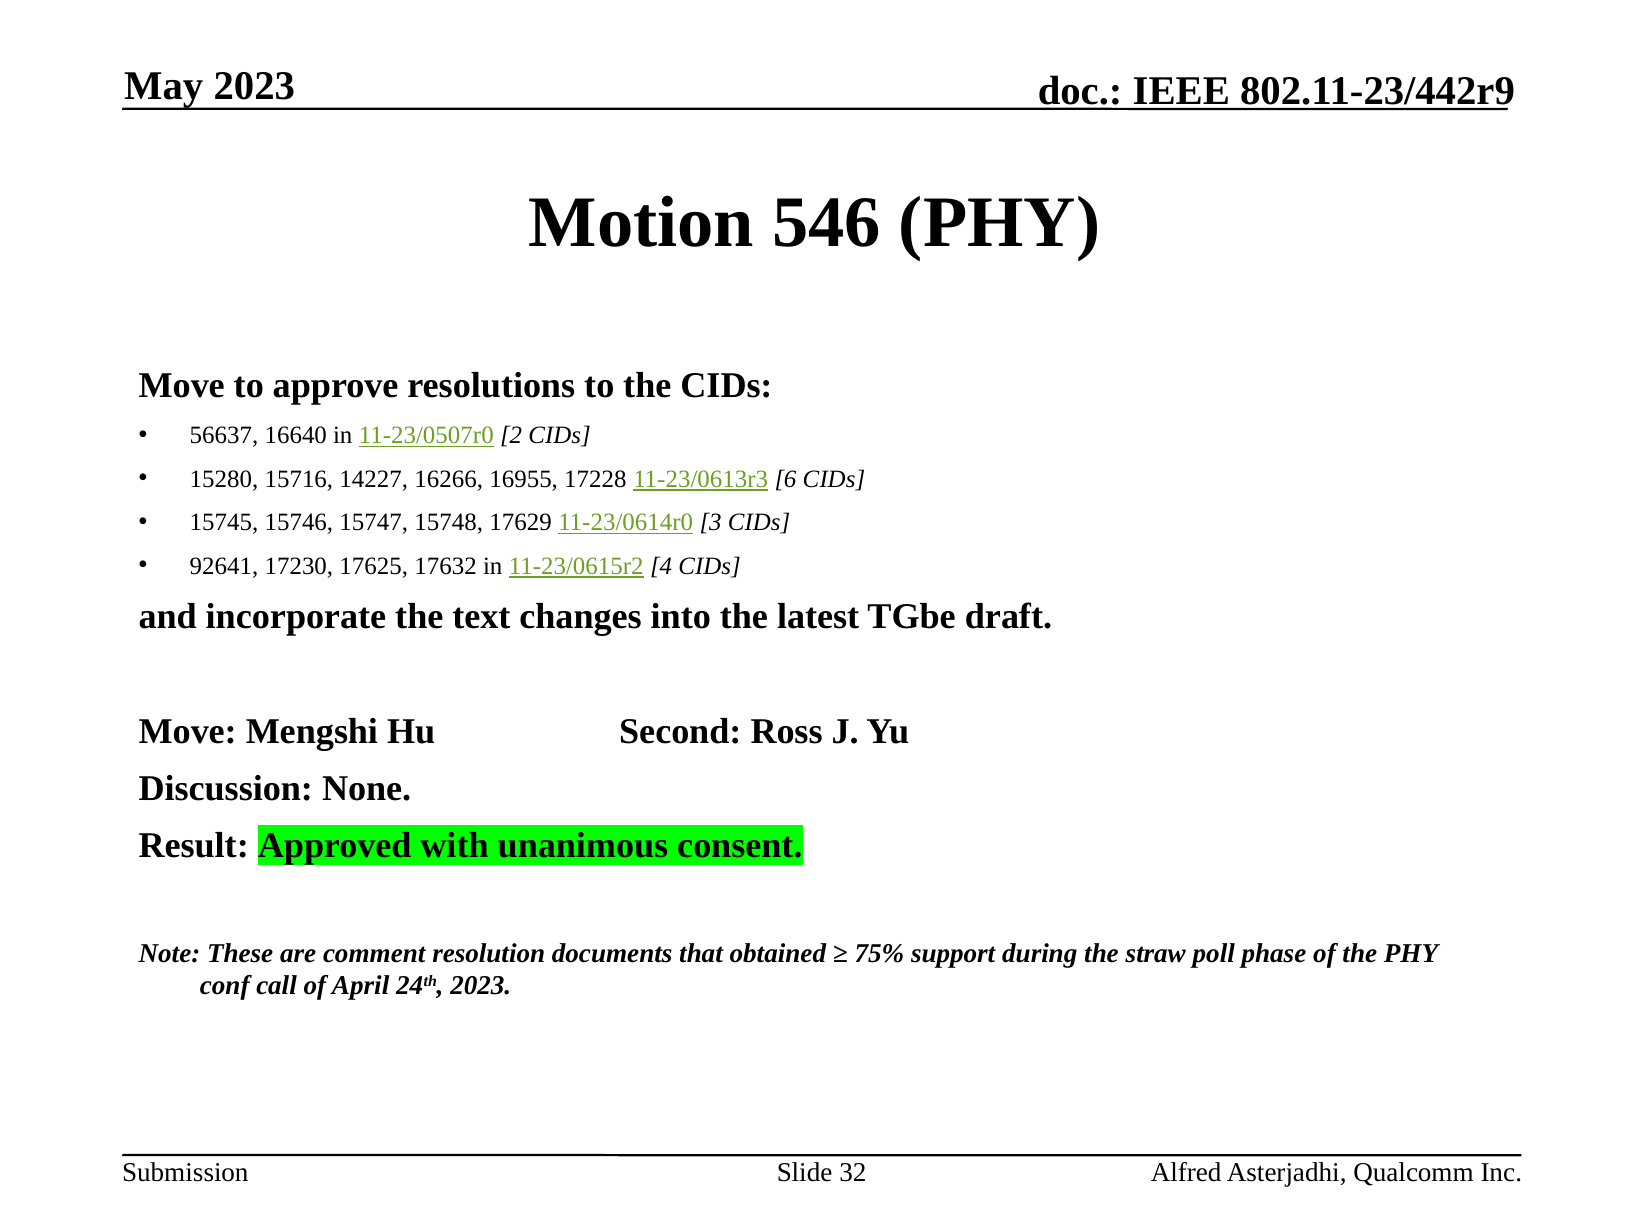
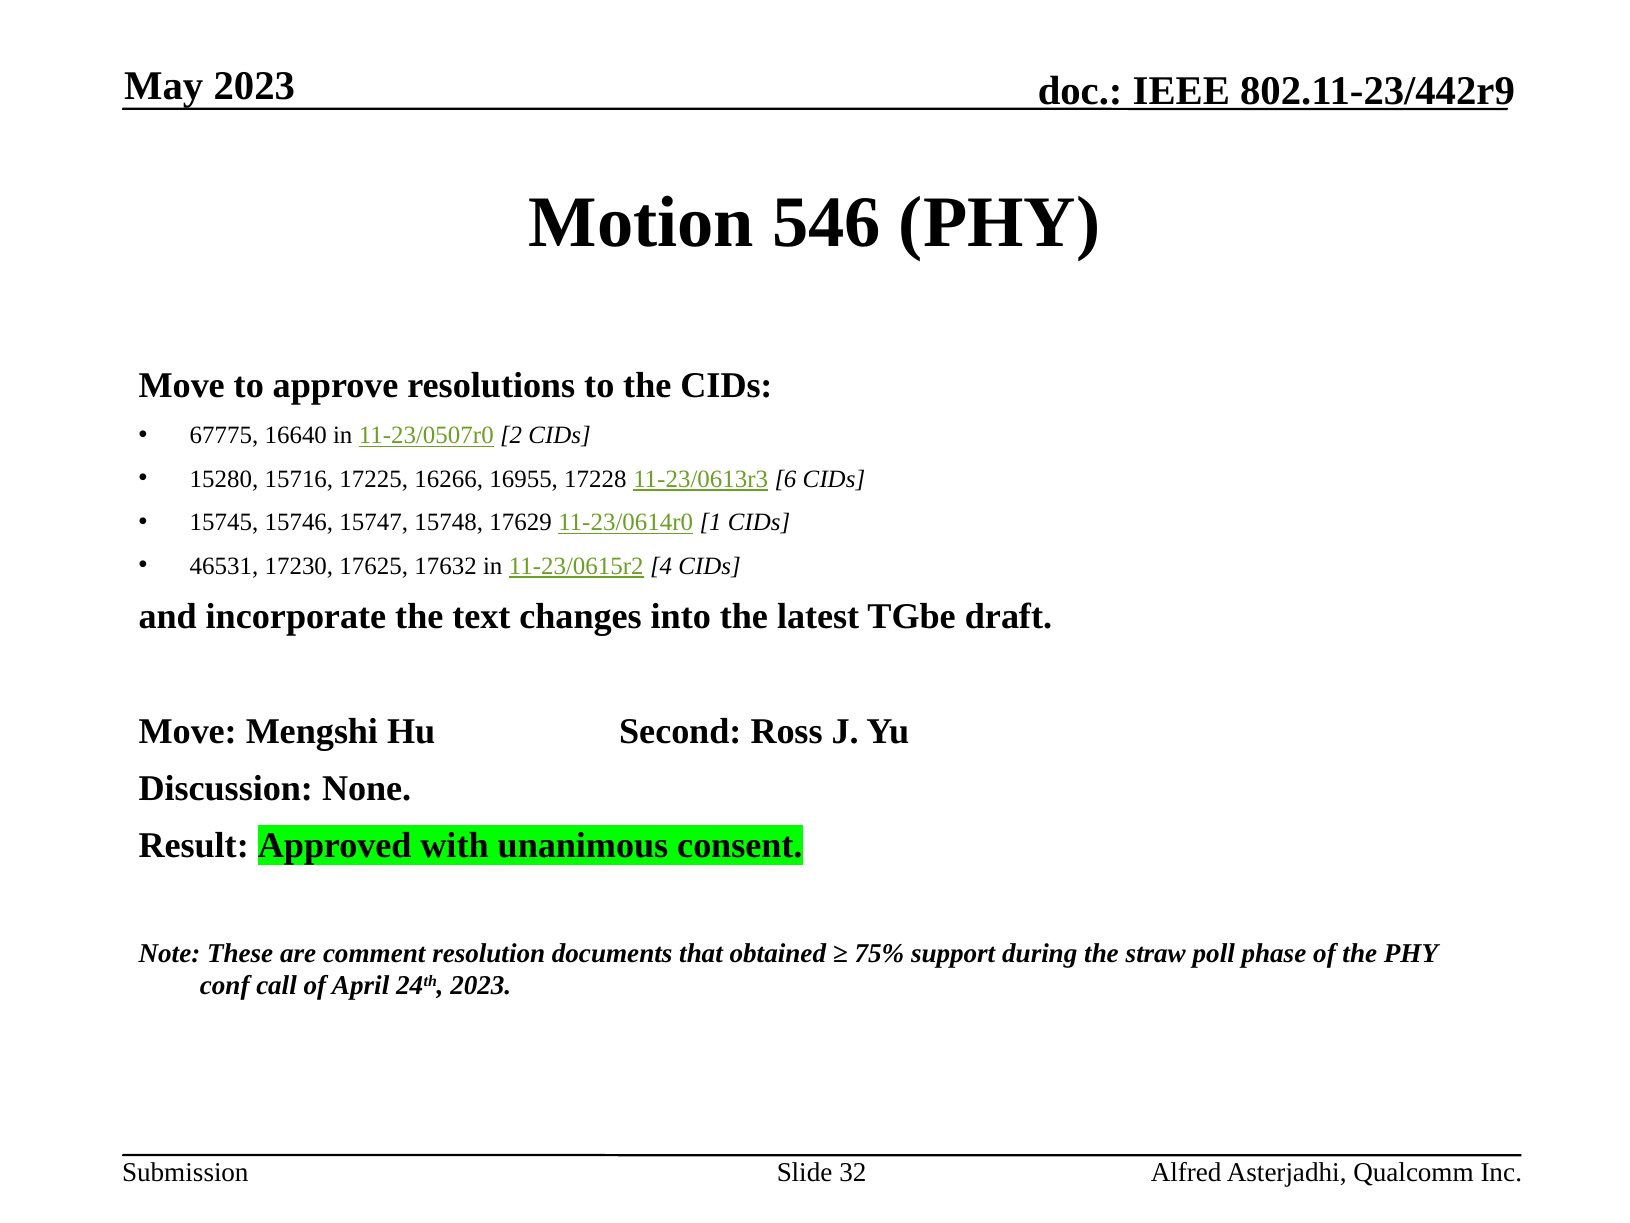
56637: 56637 -> 67775 (224, 435)
14227: 14227 -> 17225 (374, 479)
3: 3 -> 1 (711, 522)
92641: 92641 -> 46531 (224, 566)
